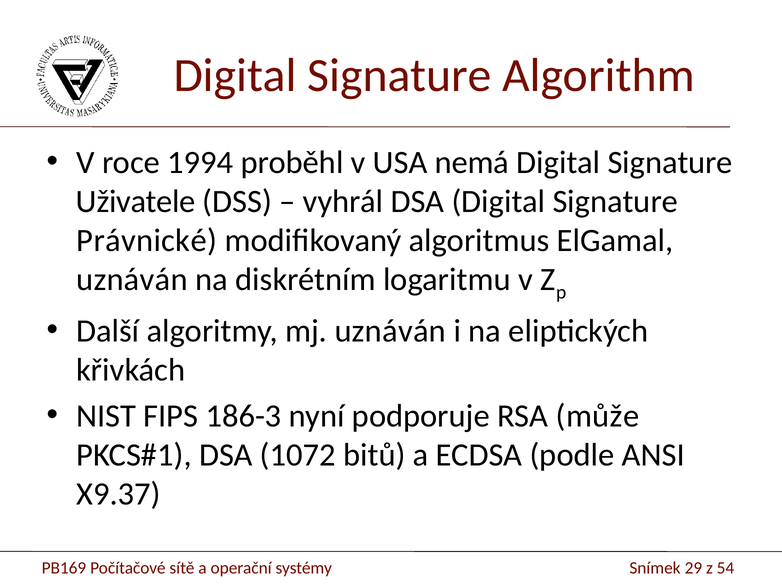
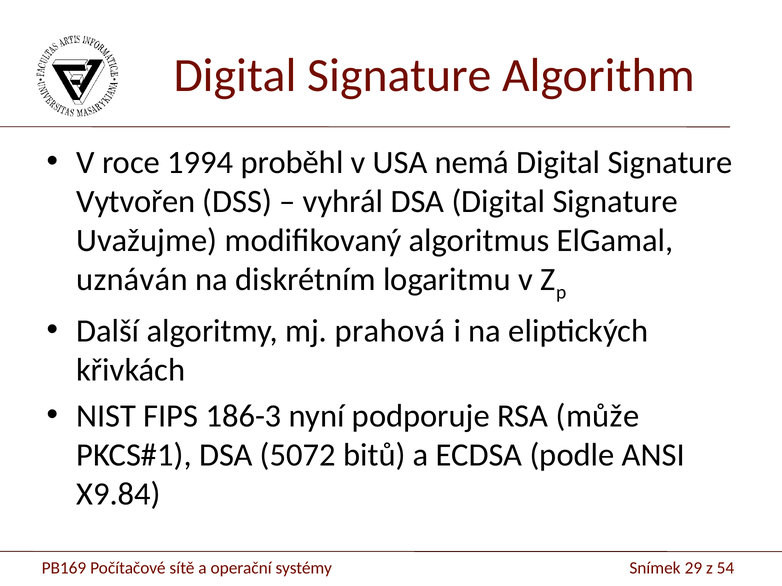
Uživatele: Uživatele -> Vytvořen (136, 202)
Právnické: Právnické -> Uvažujme (147, 241)
mj uznáván: uznáván -> prahová (390, 331)
1072: 1072 -> 5072 (298, 455)
X9.37: X9.37 -> X9.84 (118, 494)
